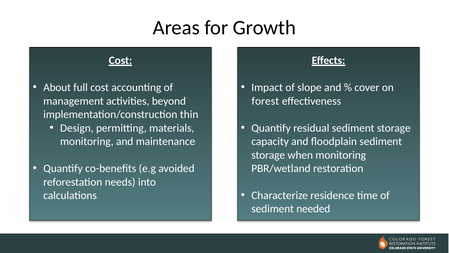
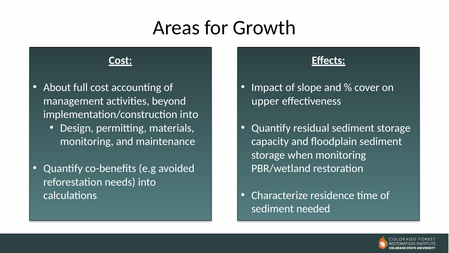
forest: forest -> upper (265, 101)
implementation/construction thin: thin -> into (189, 114)
